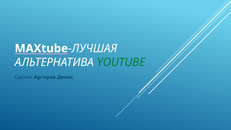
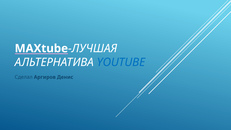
YOUTUBE colour: green -> blue (121, 62)
